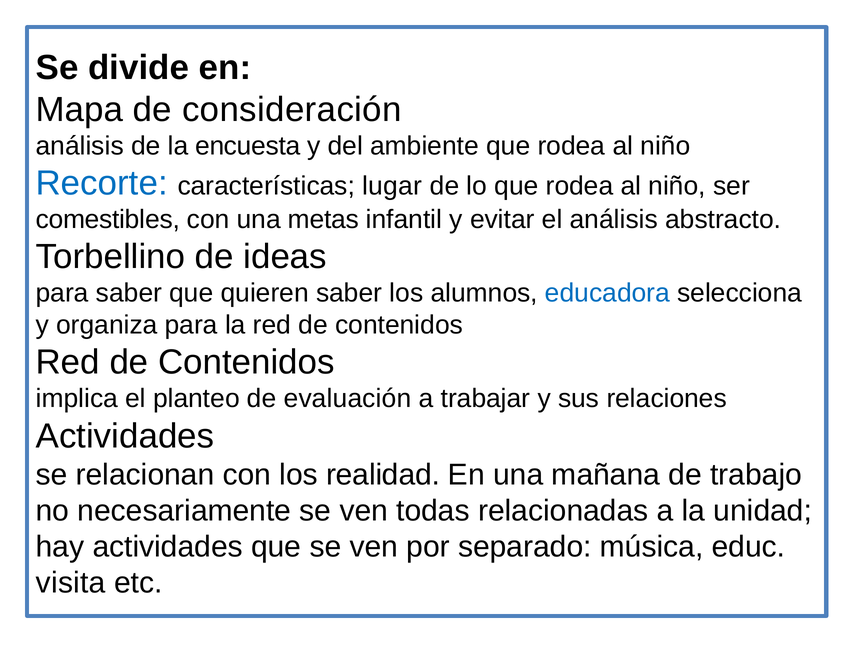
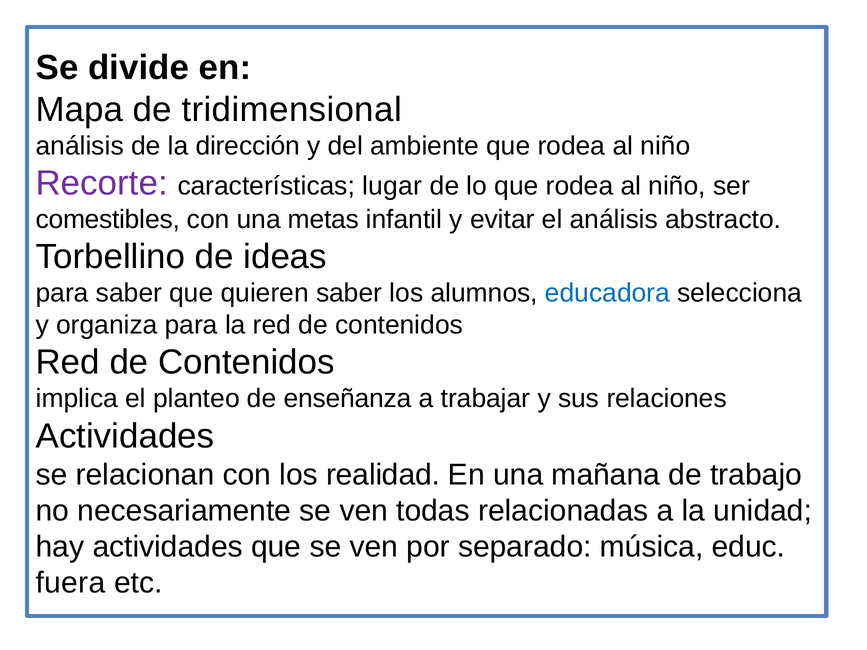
consideración: consideración -> tridimensional (292, 110)
encuesta: encuesta -> dirección (248, 146)
Recorte colour: blue -> purple (102, 183)
evaluación: evaluación -> enseñanza (348, 399)
visita: visita -> fuera (71, 583)
